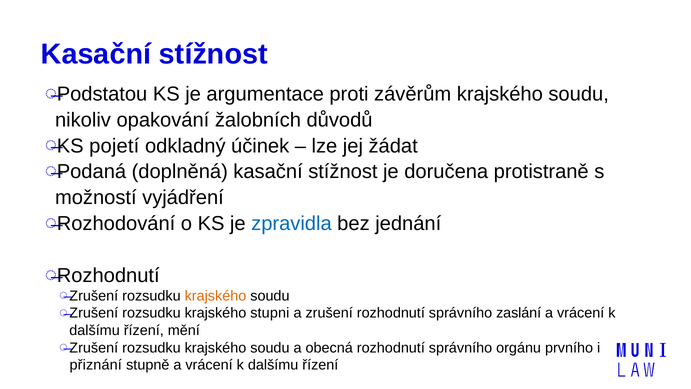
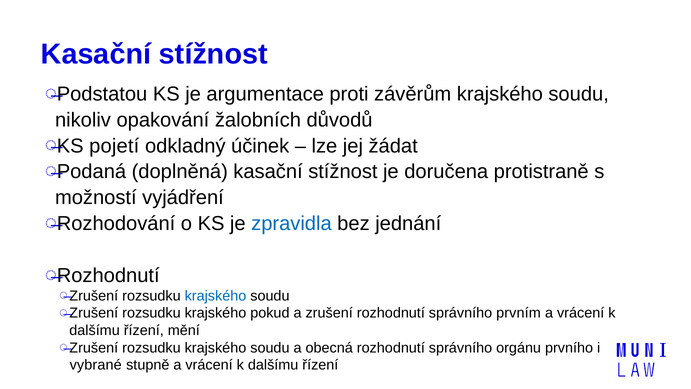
krajského colour: orange -> blue (215, 296)
stupni: stupni -> pokud (270, 313)
zaslání: zaslání -> prvním (519, 313)
přiznání: přiznání -> vybrané (96, 365)
